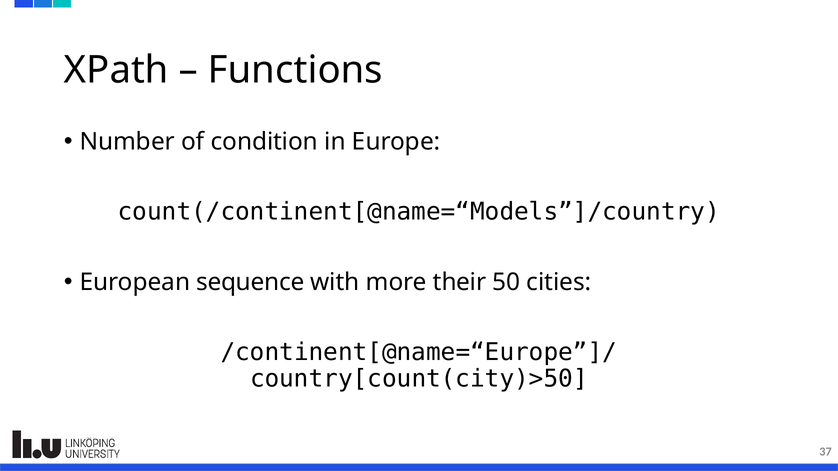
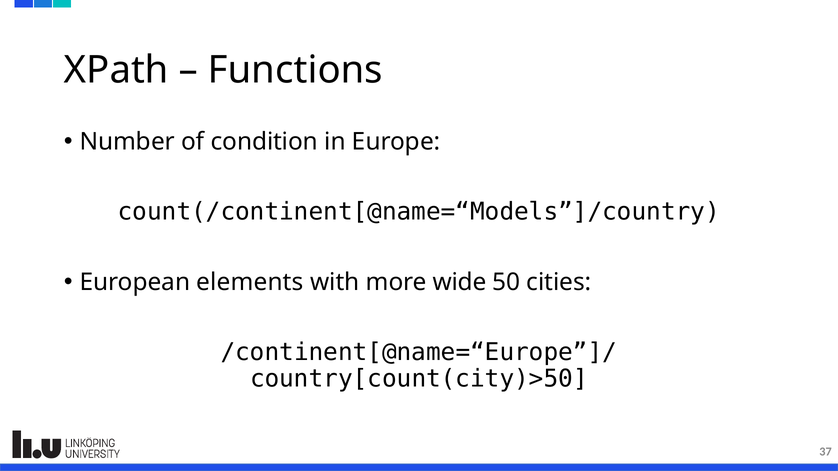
sequence: sequence -> elements (250, 282)
their: their -> wide (460, 282)
